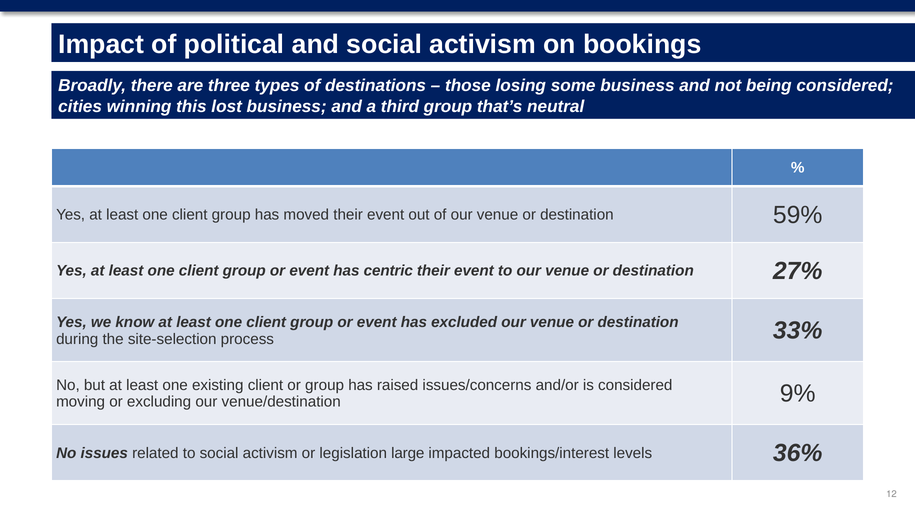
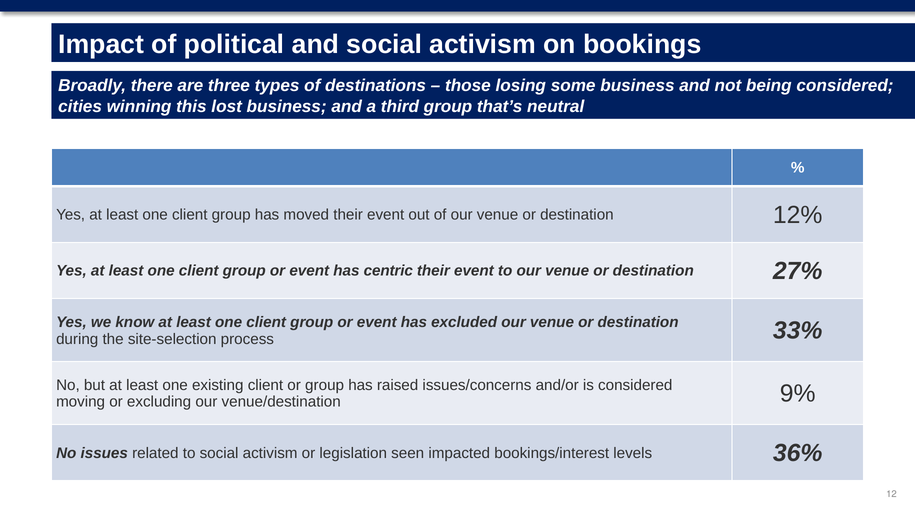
59%: 59% -> 12% (798, 215)
large: large -> seen (408, 453)
